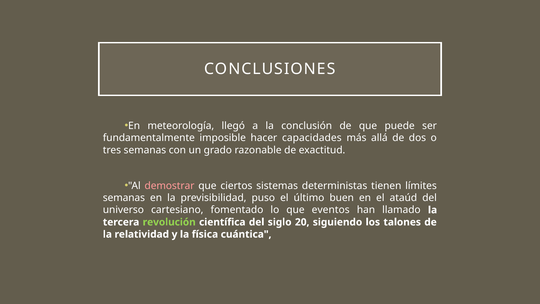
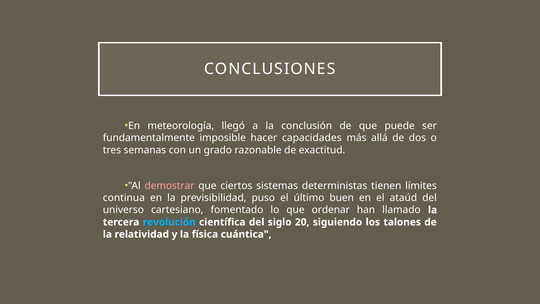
semanas: semanas -> continua (124, 198)
eventos: eventos -> ordenar (331, 210)
revolución colour: light green -> light blue (169, 222)
